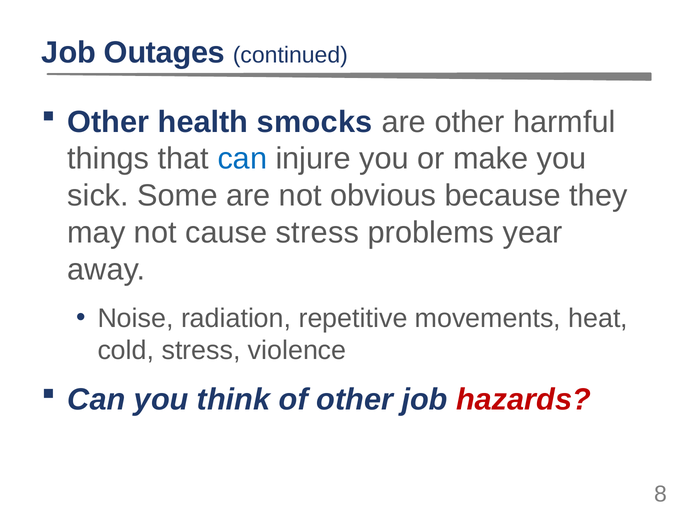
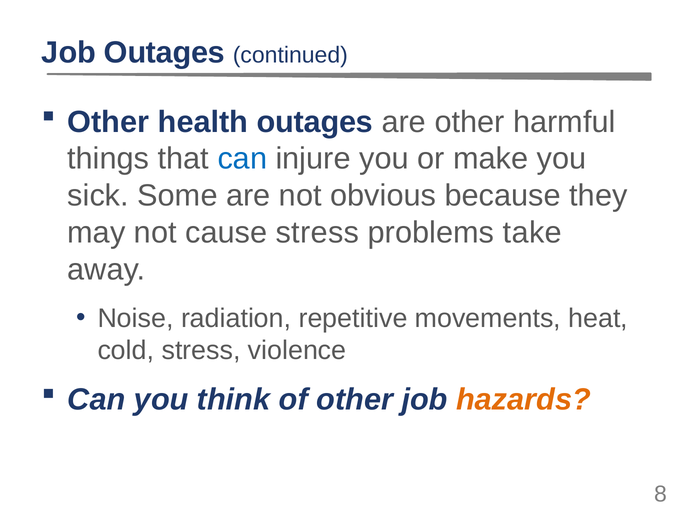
health smocks: smocks -> outages (315, 122)
year: year -> take (532, 233)
hazards colour: red -> orange (524, 400)
